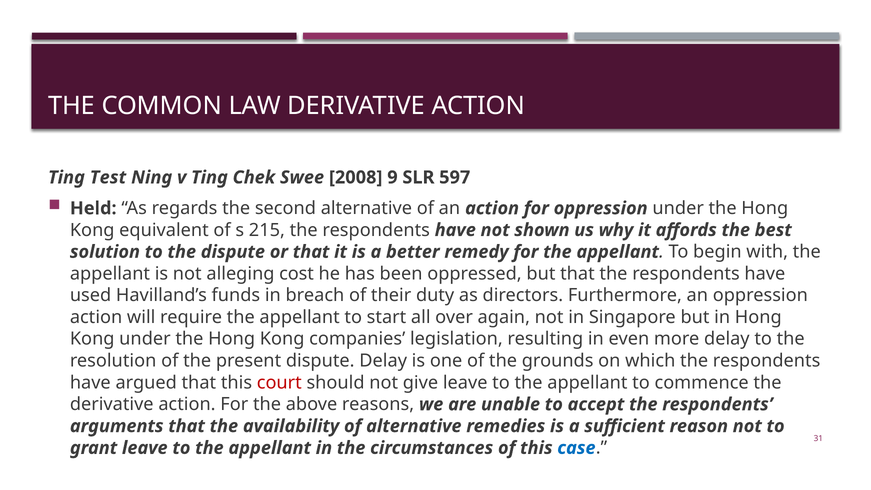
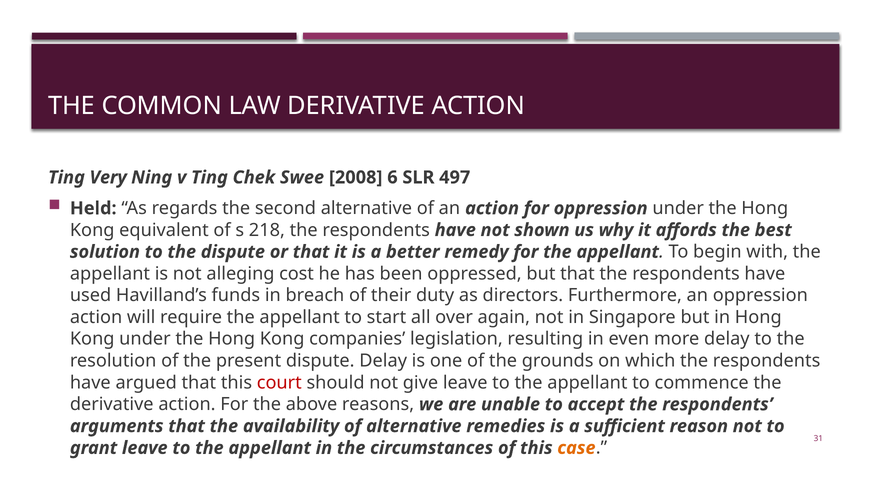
Test: Test -> Very (108, 177)
9: 9 -> 6 (392, 177)
597: 597 -> 497 (455, 177)
215: 215 -> 218 (267, 230)
case colour: blue -> orange (576, 448)
